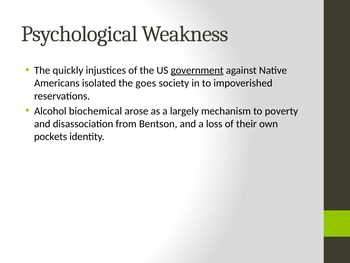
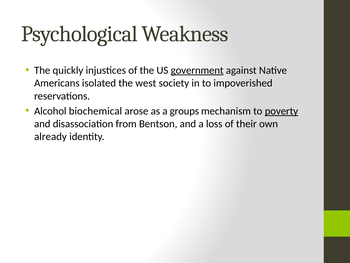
goes: goes -> west (146, 83)
largely: largely -> groups (184, 111)
poverty underline: none -> present (281, 111)
pockets: pockets -> already (50, 136)
